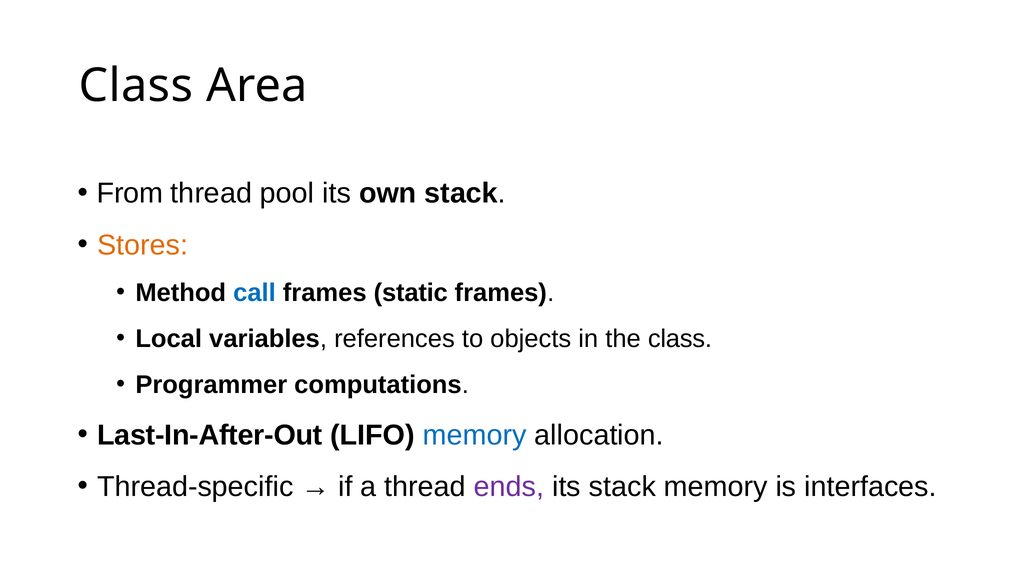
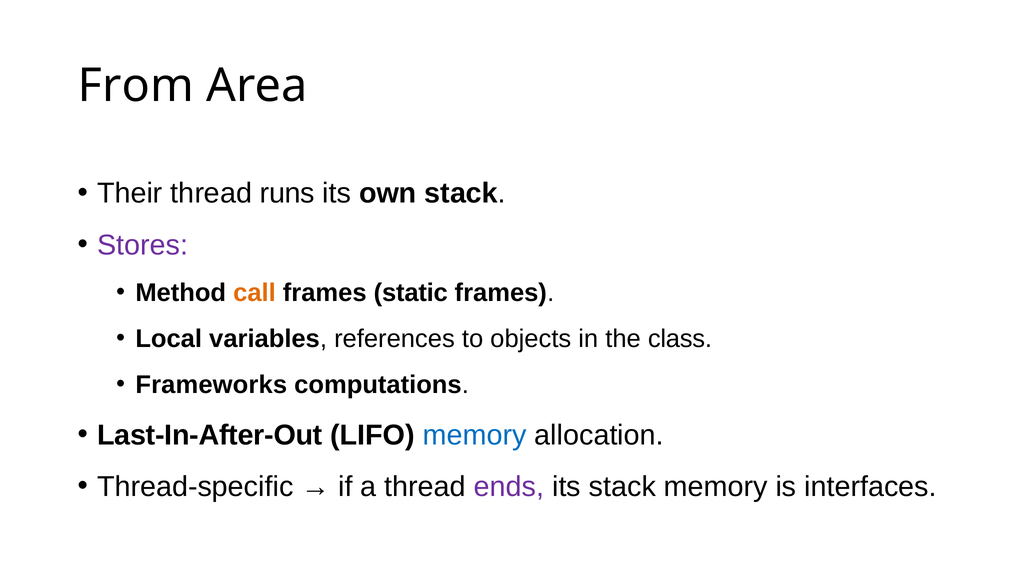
Class: Class -> From (136, 86)
From: From -> Their (130, 193)
pool: pool -> runs (287, 193)
Stores colour: orange -> purple (143, 245)
call colour: blue -> orange (254, 293)
Programmer: Programmer -> Frameworks (211, 385)
